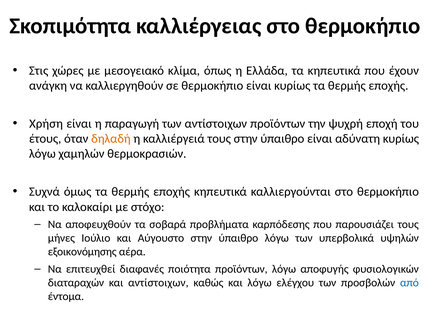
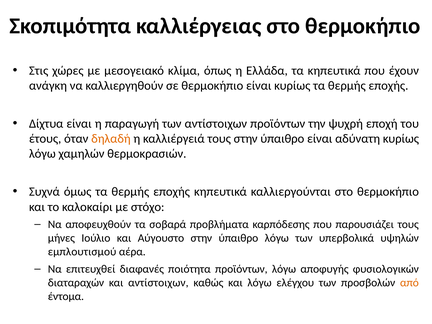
Χρήση: Χρήση -> Δίχτυα (46, 124)
εξοικονόμησης: εξοικονόμησης -> εμπλουτισμού (82, 252)
από colour: blue -> orange (409, 283)
